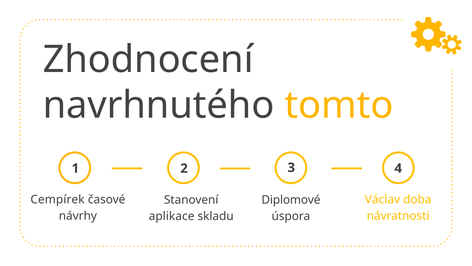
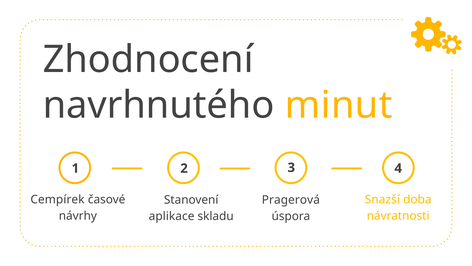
tomto: tomto -> minut (339, 105)
Václav: Václav -> Snazší (382, 199)
Diplomové: Diplomové -> Pragerová (291, 200)
